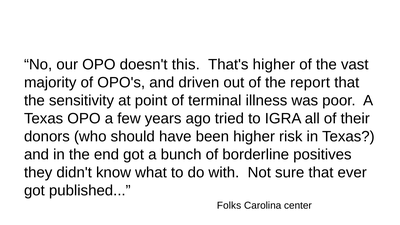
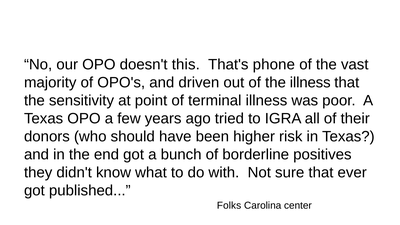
That's higher: higher -> phone (274, 65)
the report: report -> illness (310, 83)
